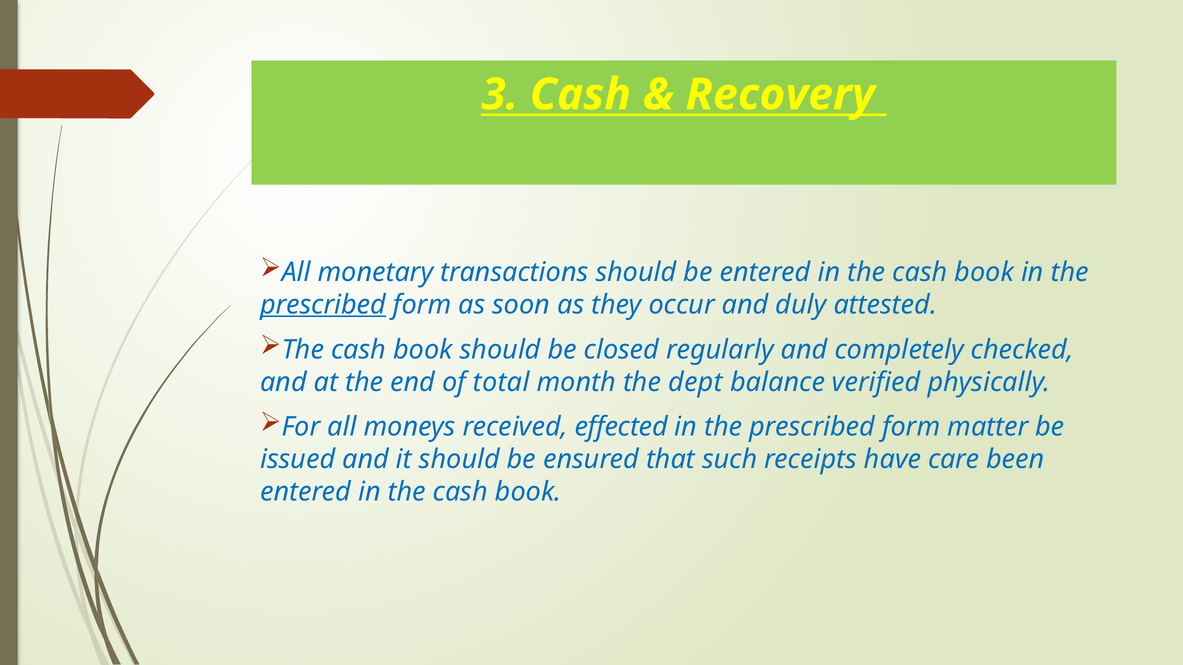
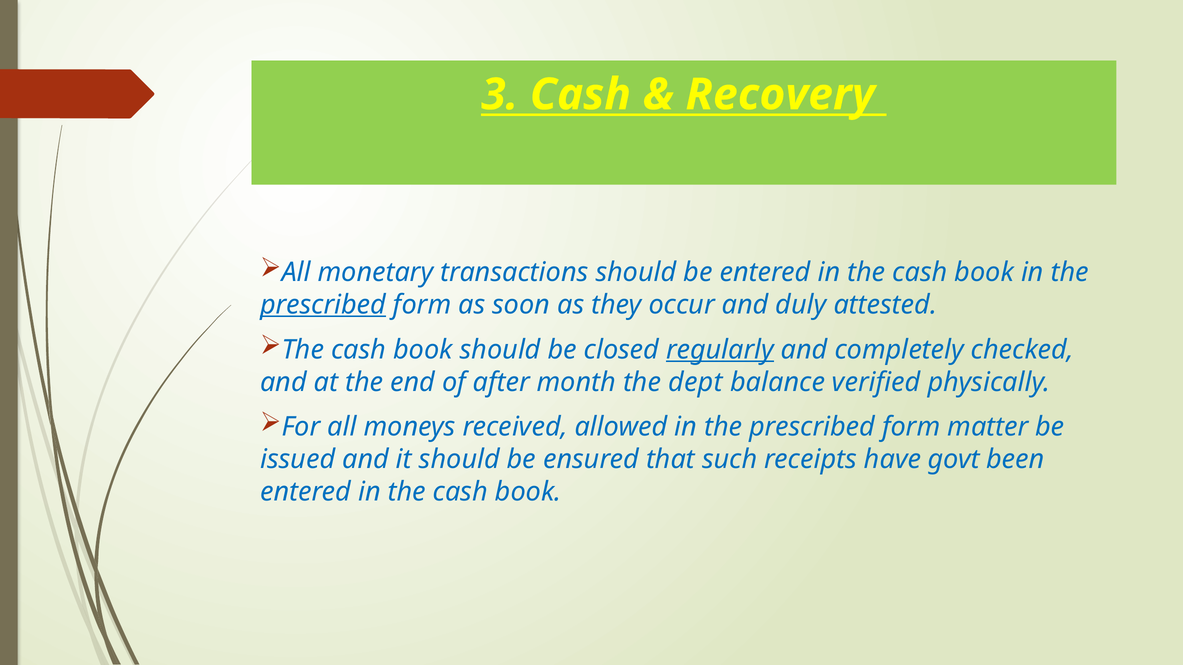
regularly underline: none -> present (720, 350)
total: total -> after (501, 382)
effected: effected -> allowed (621, 427)
care: care -> govt (954, 460)
